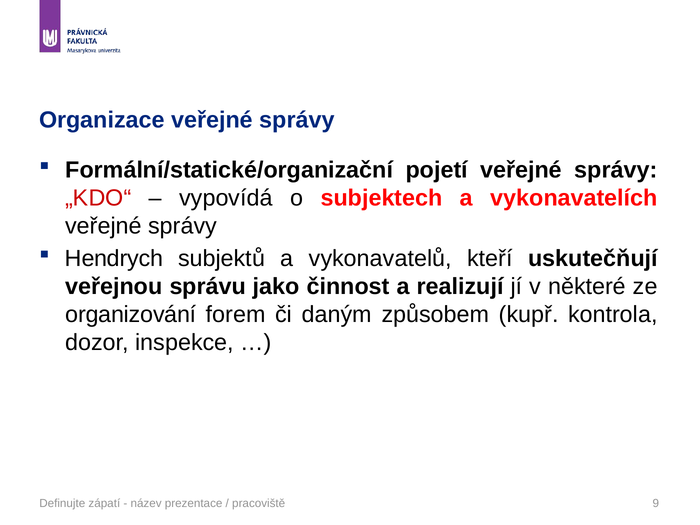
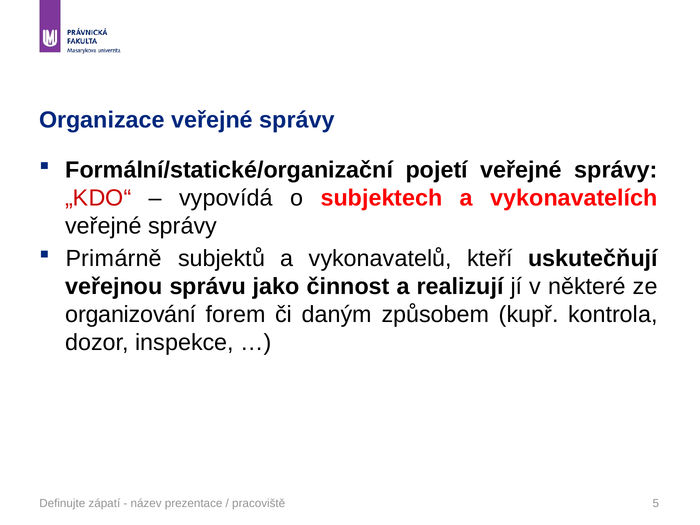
Hendrych: Hendrych -> Primárně (114, 259)
9: 9 -> 5 (656, 504)
